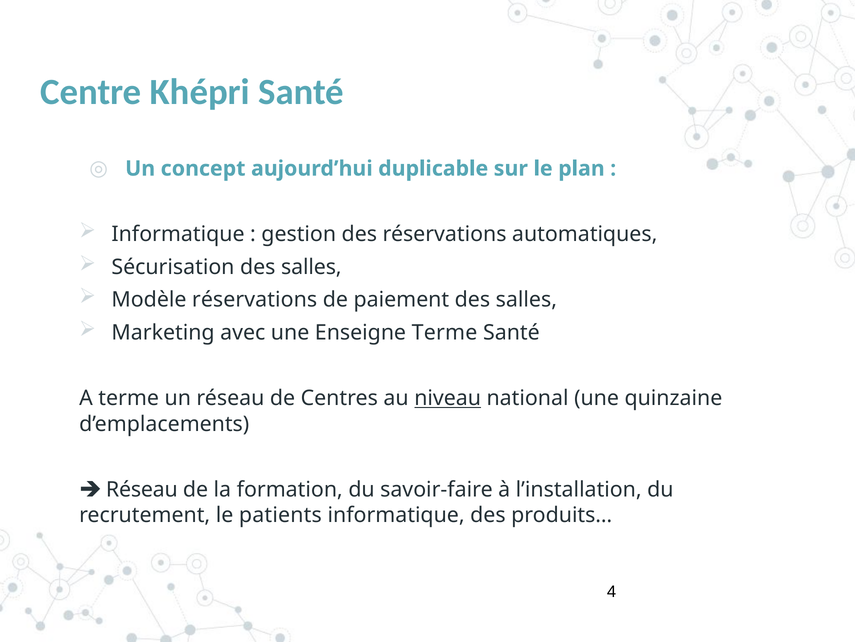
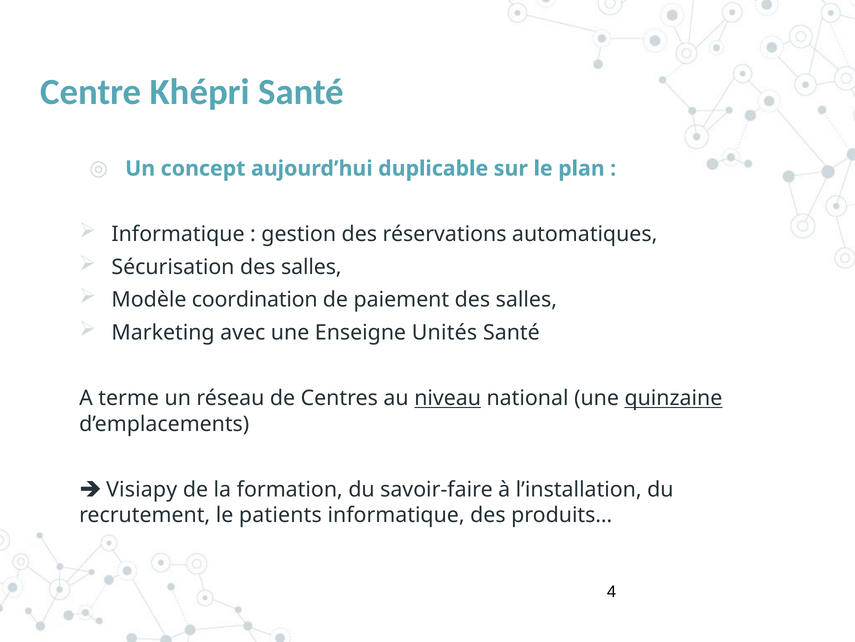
Modèle réservations: réservations -> coordination (255, 300)
Enseigne Terme: Terme -> Unités (444, 332)
quinzaine underline: none -> present (673, 398)
Réseau: Réseau -> Visiapy (142, 489)
